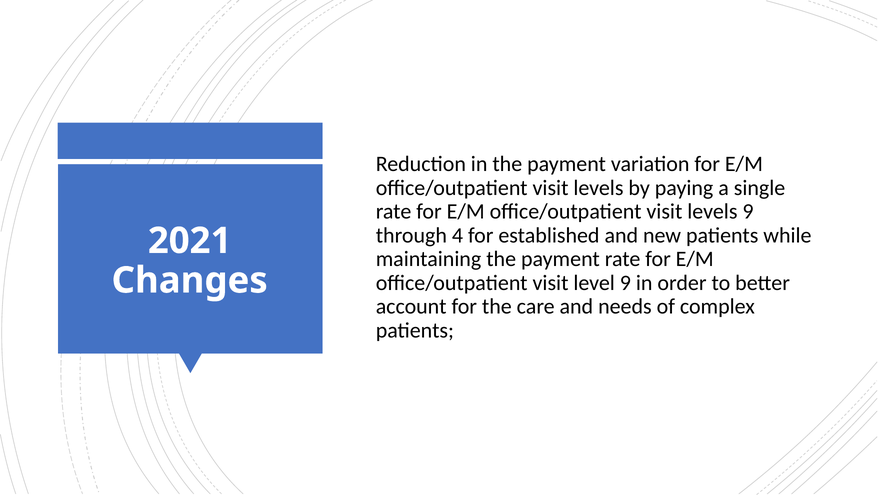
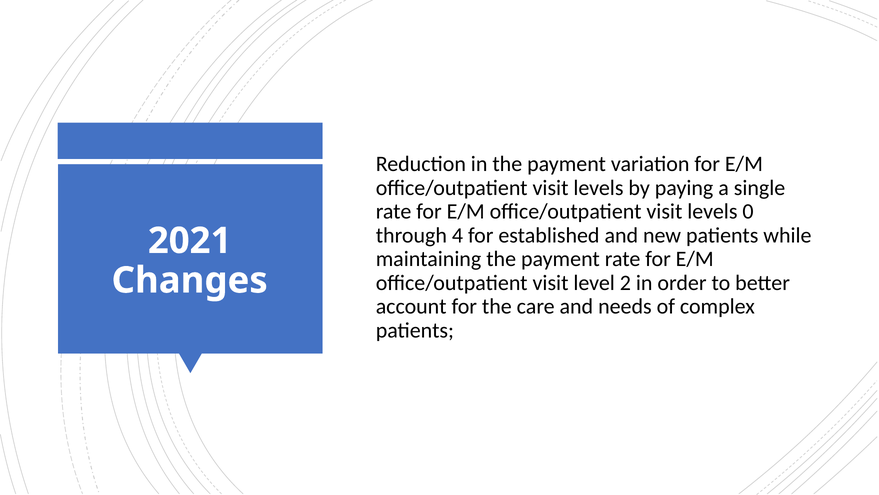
levels 9: 9 -> 0 (748, 211)
level 9: 9 -> 2 (625, 283)
